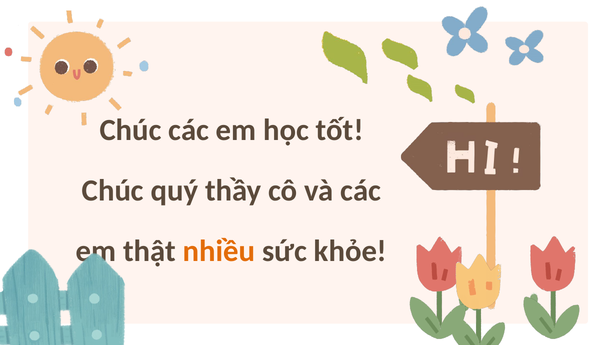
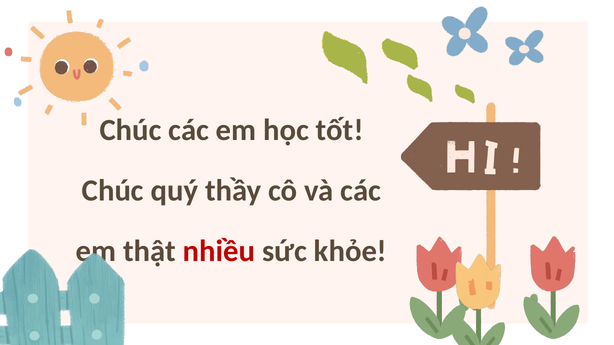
nhiều colour: orange -> red (219, 251)
